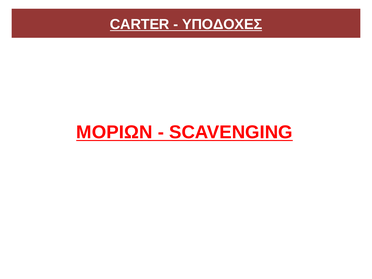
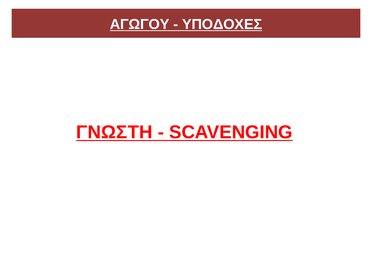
CARTER: CARTER -> ΑΓΩΓΟΥ (140, 24)
ΜΟΡΙΩΝ: ΜΟΡΙΩΝ -> ΓΝΩΣΤΗ (114, 132)
